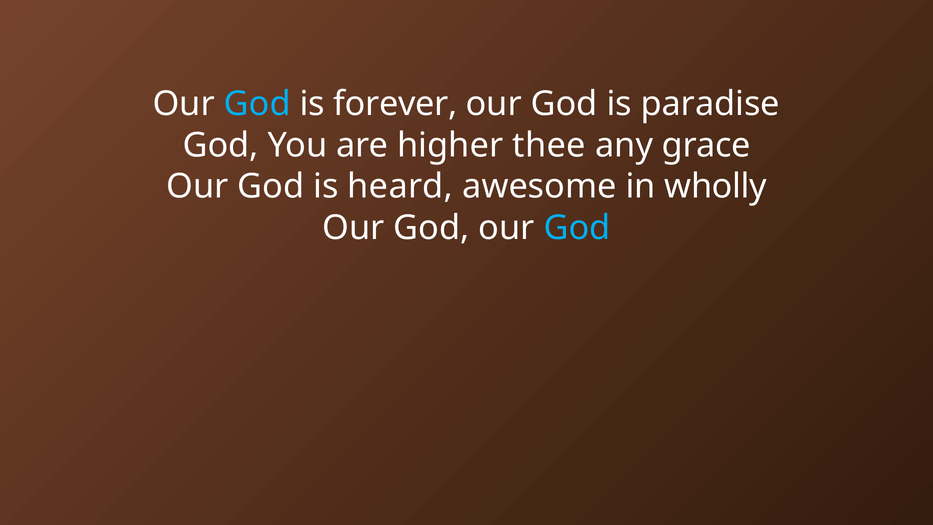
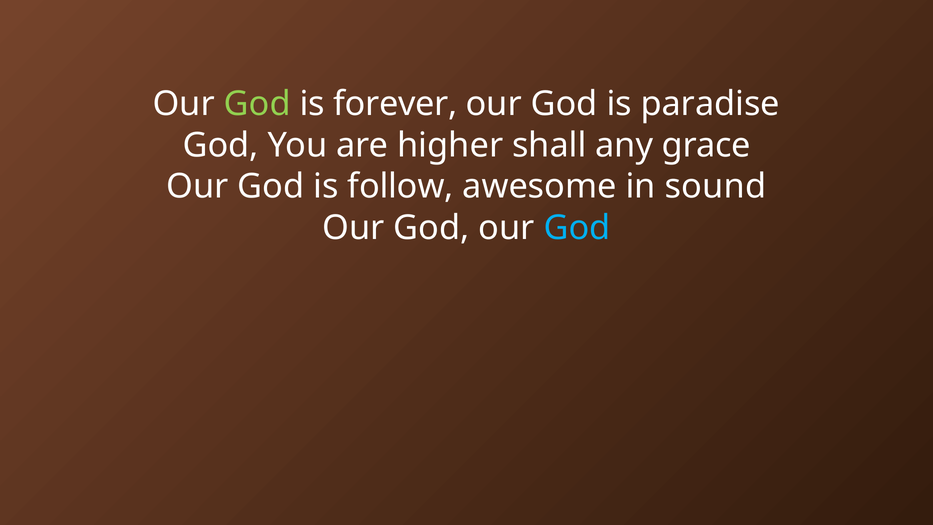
God colour: light blue -> light green (257, 104)
thee: thee -> shall (549, 145)
heard: heard -> follow (400, 186)
wholly: wholly -> sound (715, 186)
